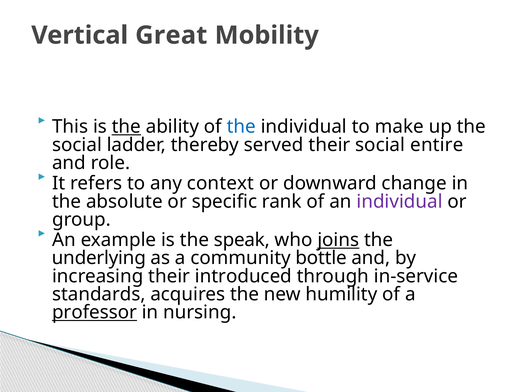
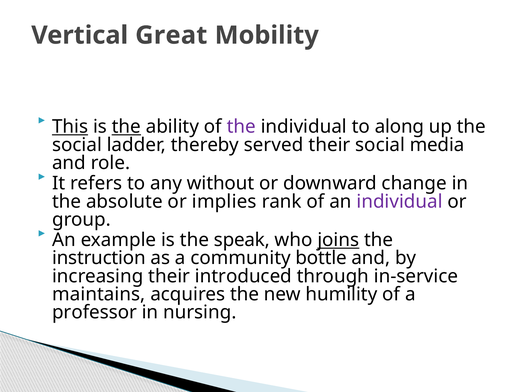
This underline: none -> present (70, 127)
the colour: blue -> purple (241, 127)
make: make -> along (399, 127)
entire: entire -> media (437, 145)
context: context -> without (221, 183)
specific: specific -> implies (224, 201)
underlying: underlying -> instruction (99, 258)
standards: standards -> maintains (99, 294)
professor underline: present -> none (95, 312)
